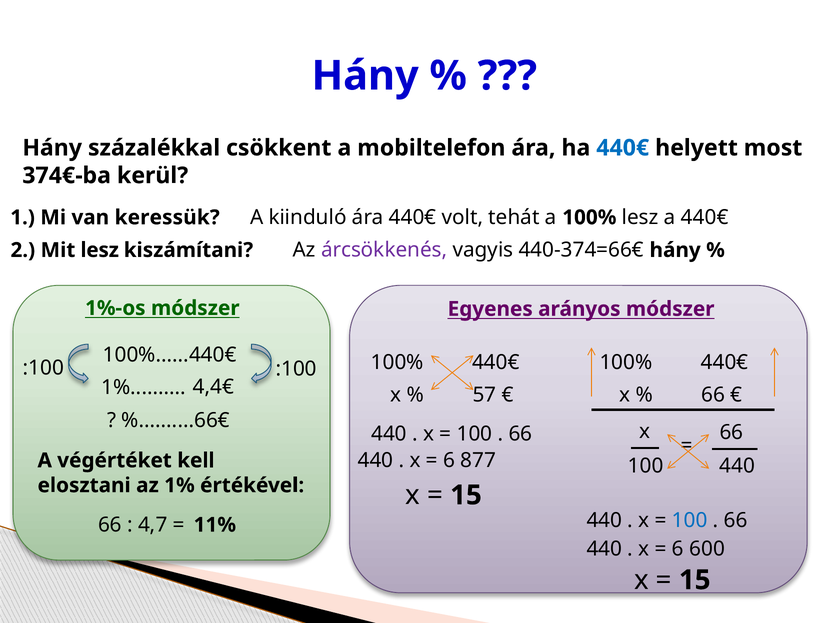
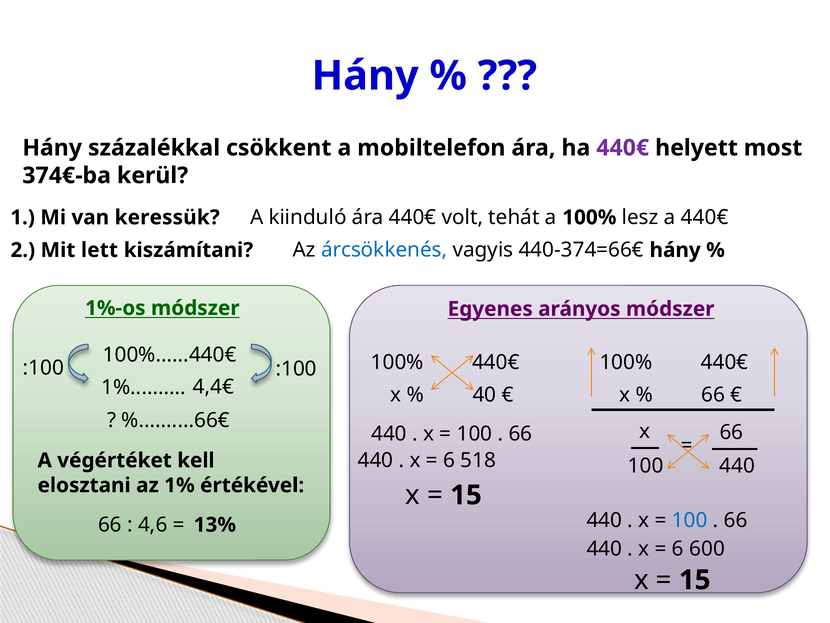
440€ colour: blue -> purple (623, 148)
árcsökkenés colour: purple -> blue (384, 250)
Mit lesz: lesz -> lett (99, 250)
57: 57 -> 40 (484, 395)
877: 877 -> 518 (478, 460)
4,7: 4,7 -> 4,6 (153, 524)
11%: 11% -> 13% (215, 524)
